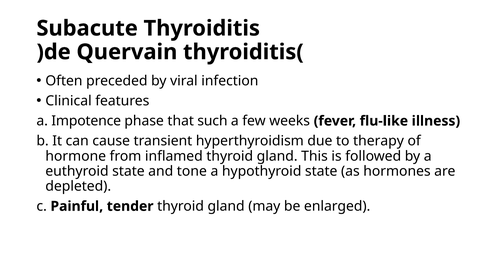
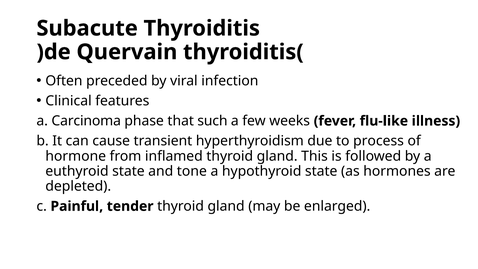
Impotence: Impotence -> Carcinoma (86, 121)
therapy: therapy -> process (379, 141)
